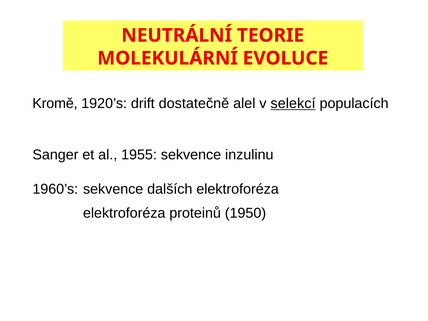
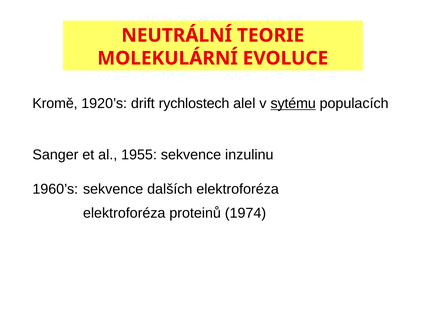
dostatečně: dostatečně -> rychlostech (194, 103)
selekcí: selekcí -> sytému (293, 103)
1950: 1950 -> 1974 (245, 213)
